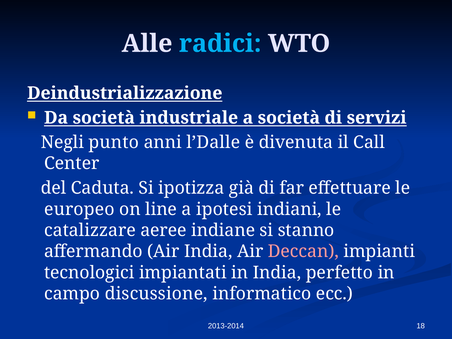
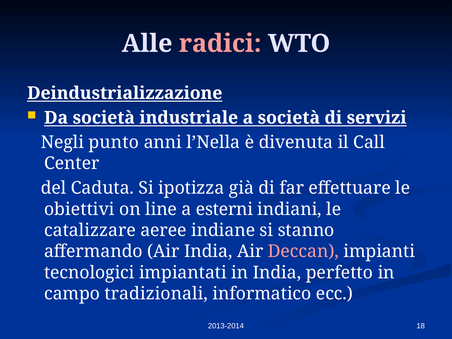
radici colour: light blue -> pink (220, 44)
l’Dalle: l’Dalle -> l’Nella (213, 142)
europeo: europeo -> obiettivi (79, 209)
ipotesi: ipotesi -> esterni (224, 209)
discussione: discussione -> tradizionali (156, 294)
